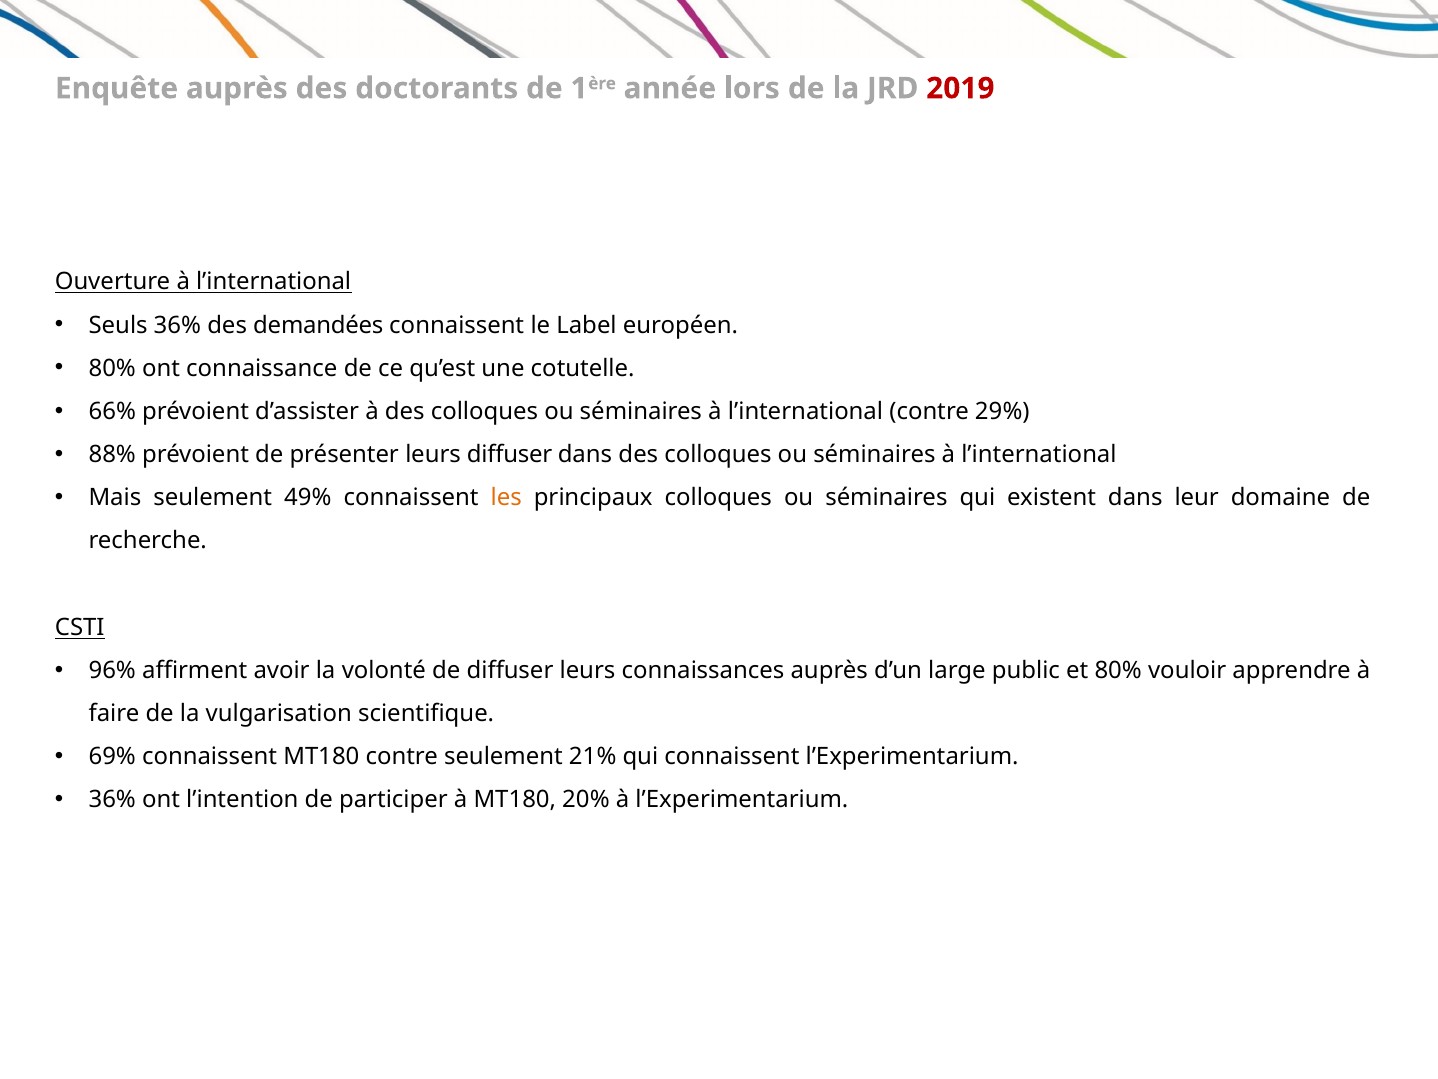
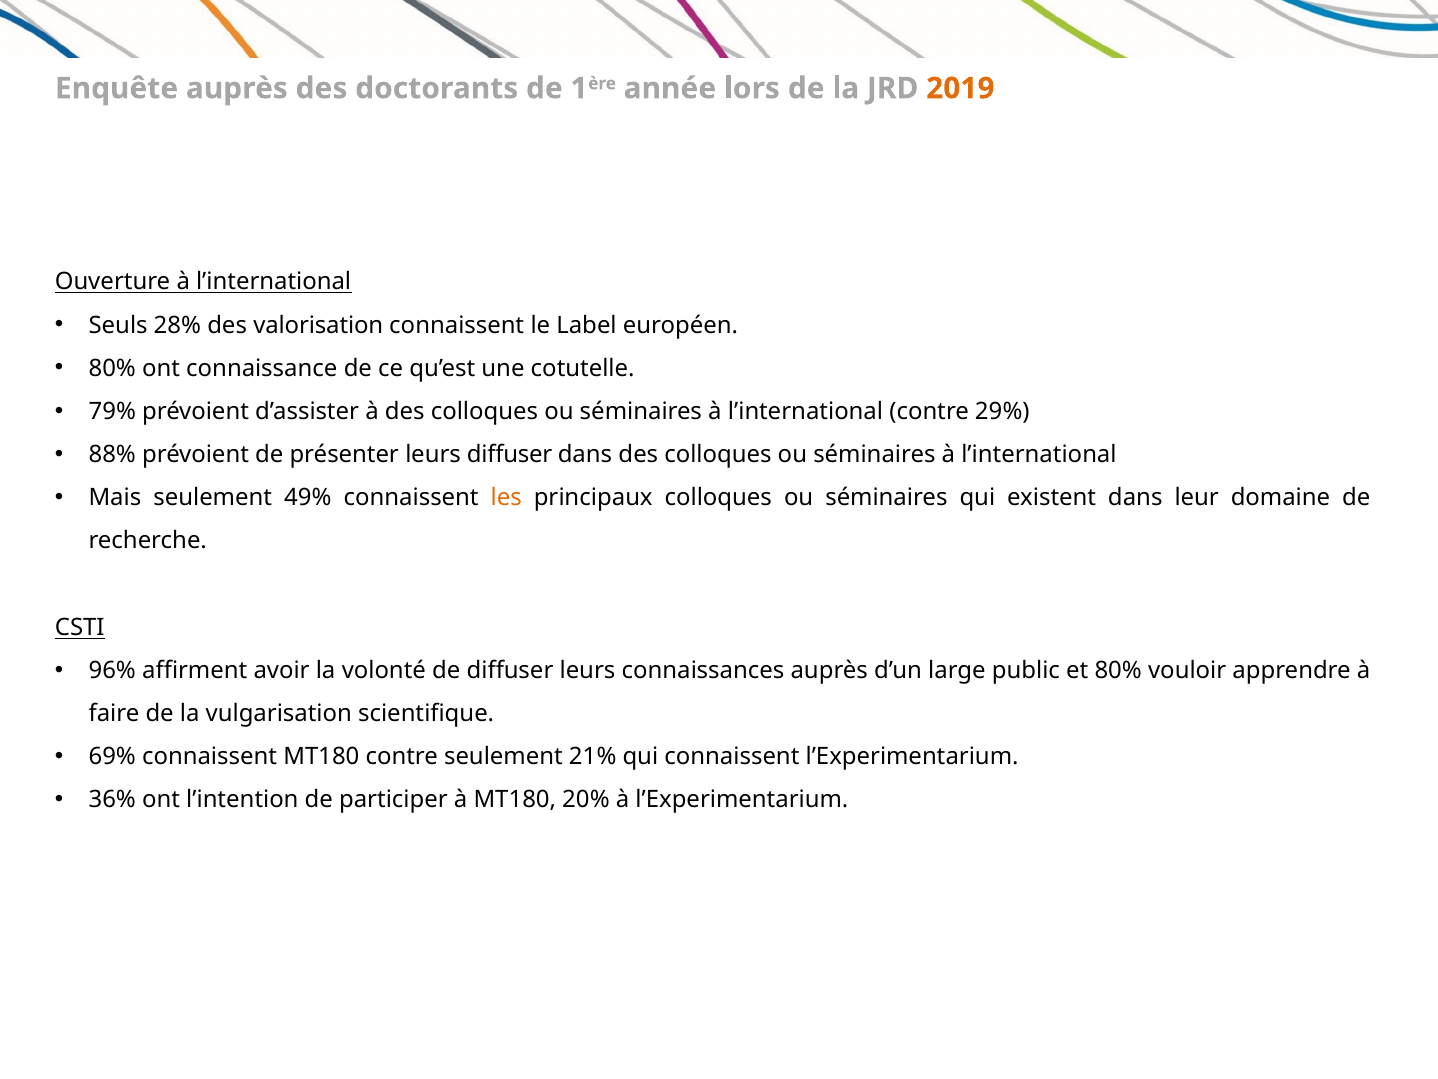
2019 colour: red -> orange (960, 88)
Seuls 36%: 36% -> 28% (177, 325)
demandées: demandées -> valorisation (318, 325)
66%: 66% -> 79% (112, 411)
